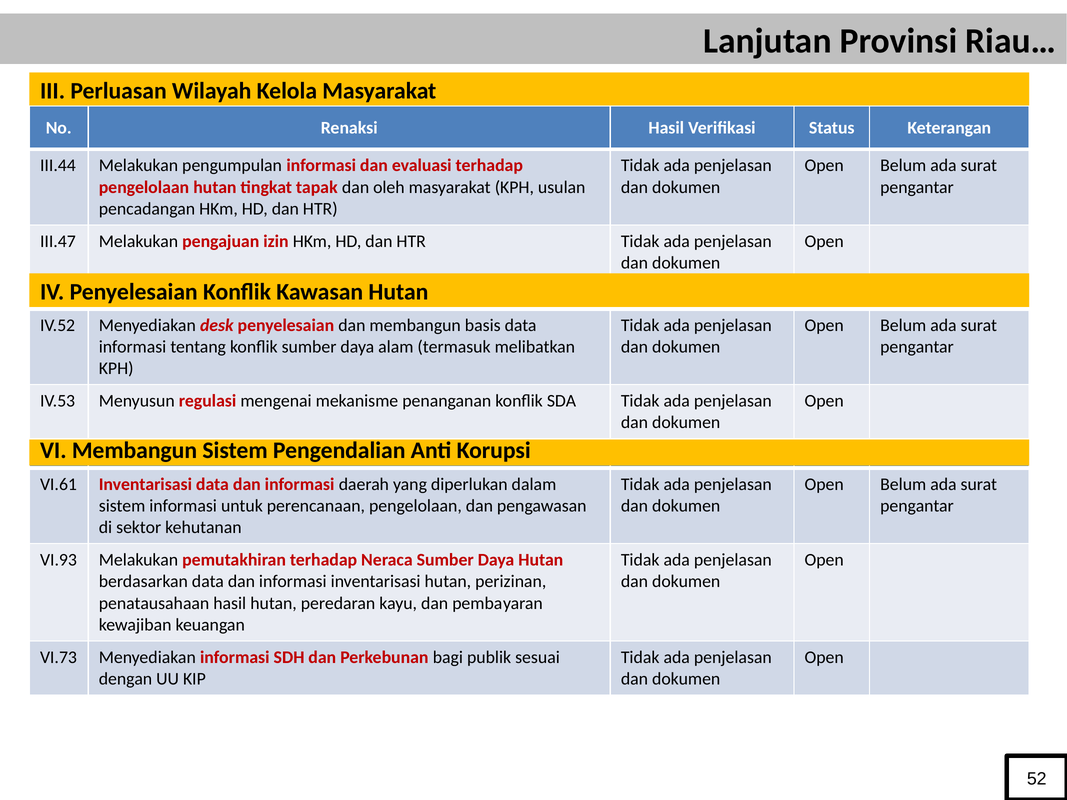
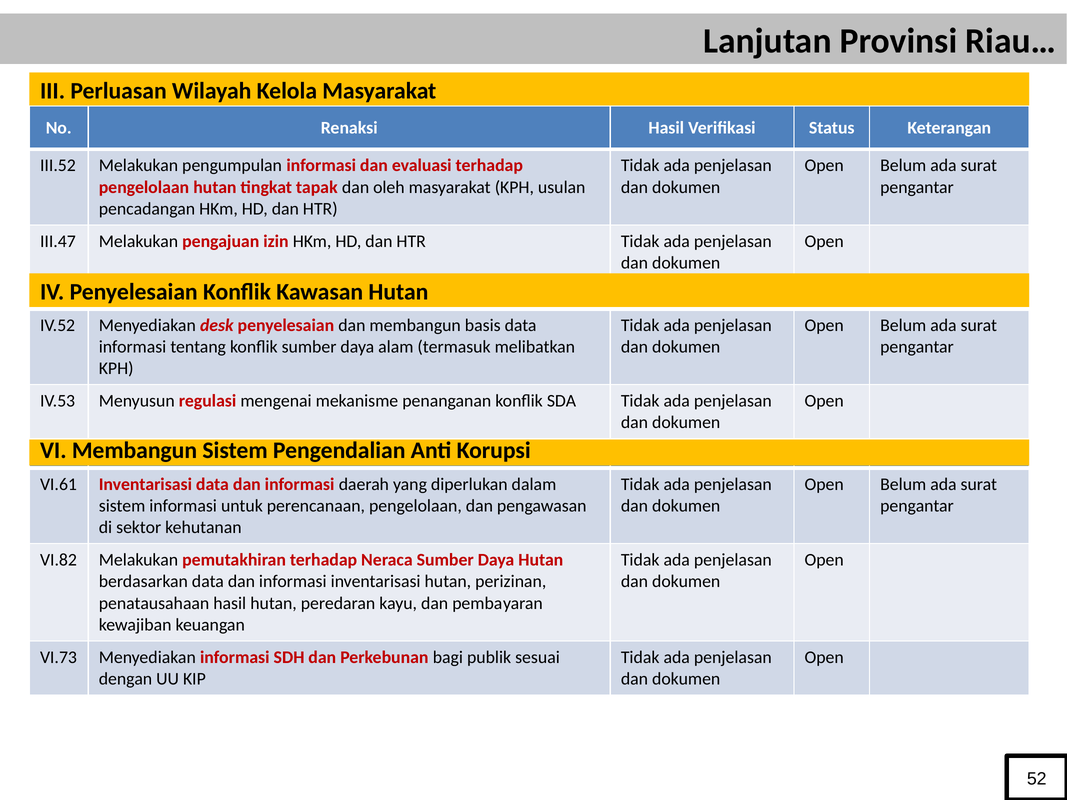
III.44: III.44 -> III.52 (58, 166)
VI.93: VI.93 -> VI.82 (58, 560)
